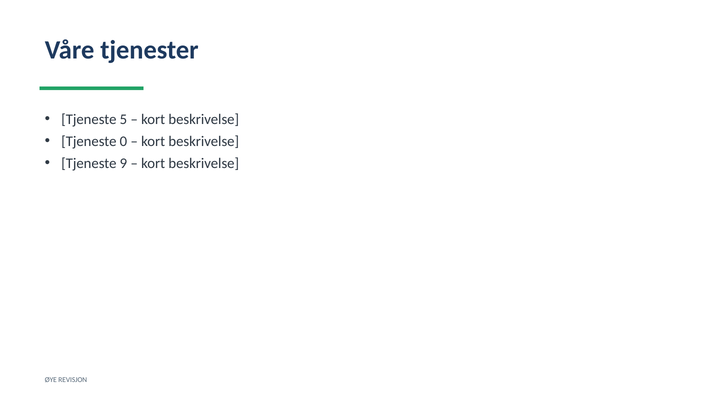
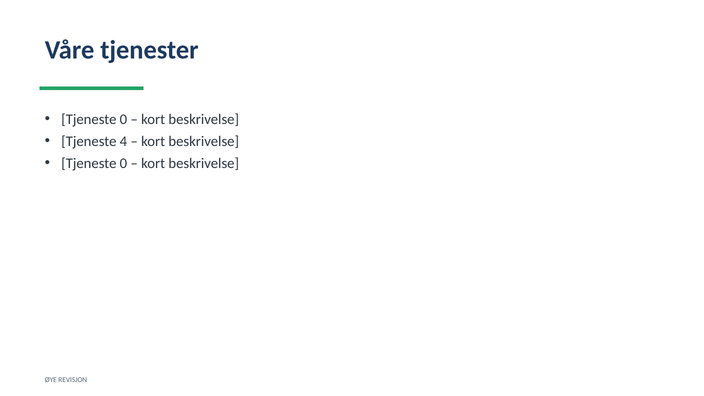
5: 5 -> 0 (123, 119)
0: 0 -> 4 (123, 141)
9: 9 -> 0 (123, 163)
